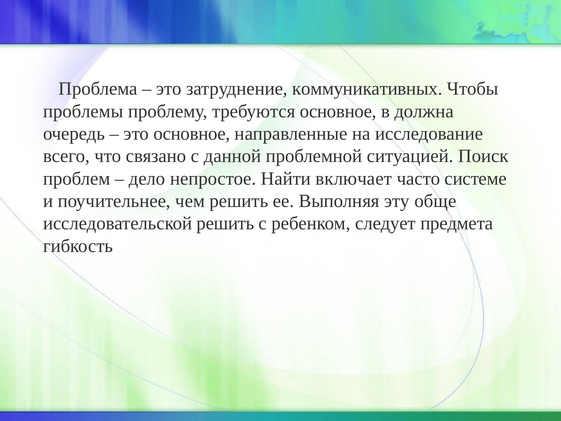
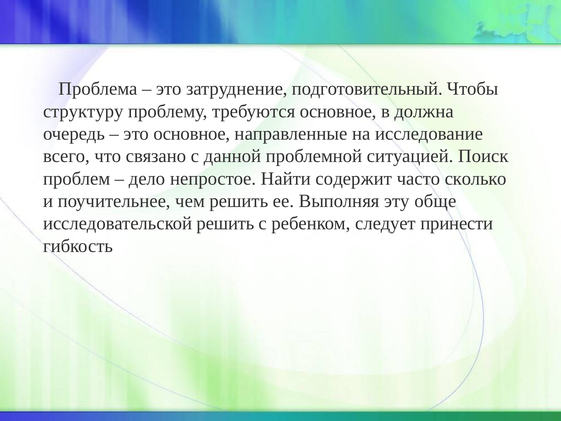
коммуникативных: коммуникативных -> подготовительный (367, 89)
проблемы: проблемы -> структуру (83, 111)
включает: включает -> содержит (354, 178)
системе: системе -> сколько (476, 178)
предмета: предмета -> принести (457, 223)
